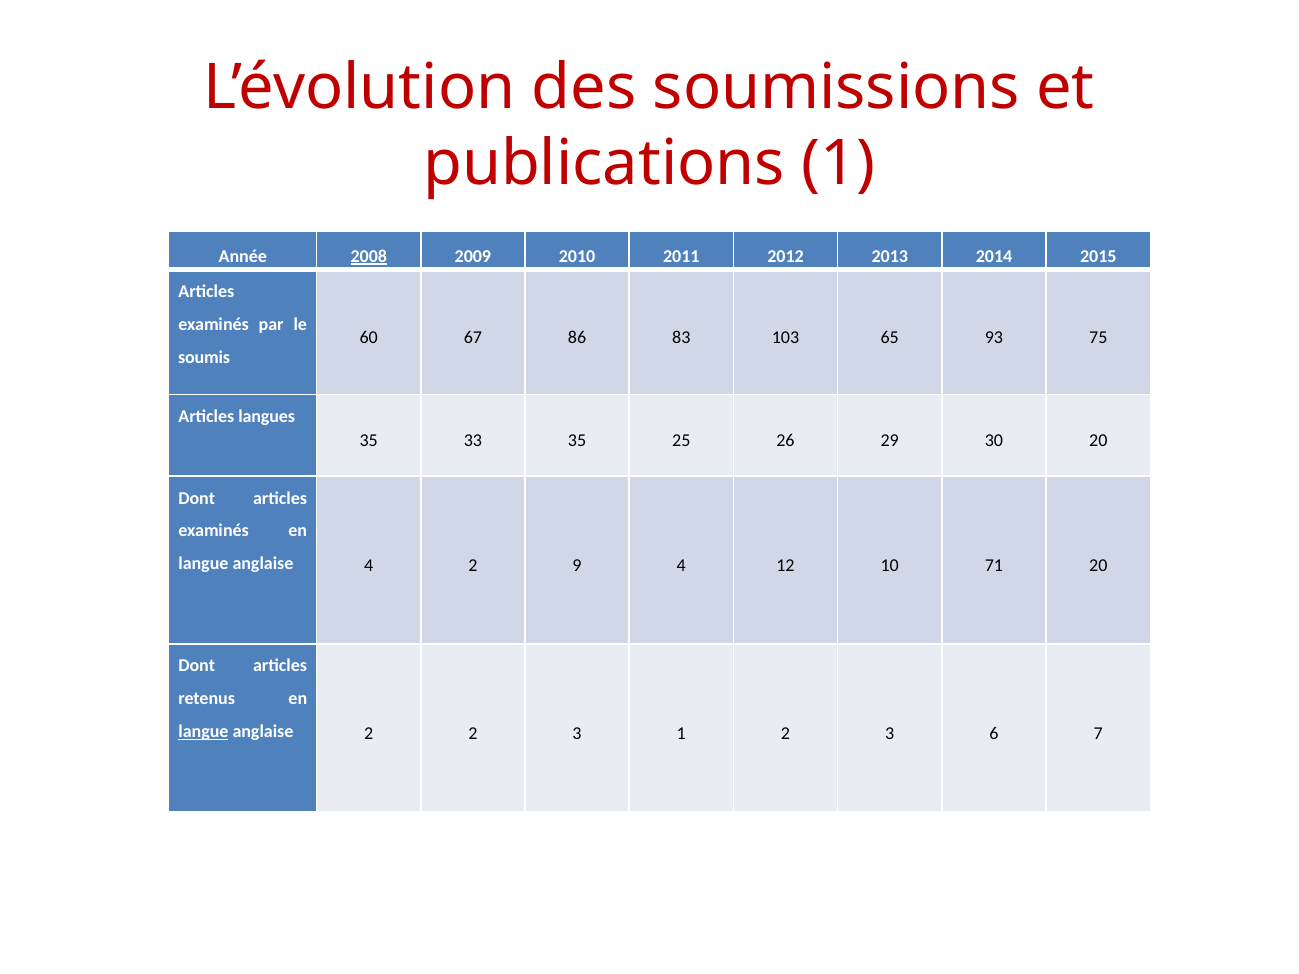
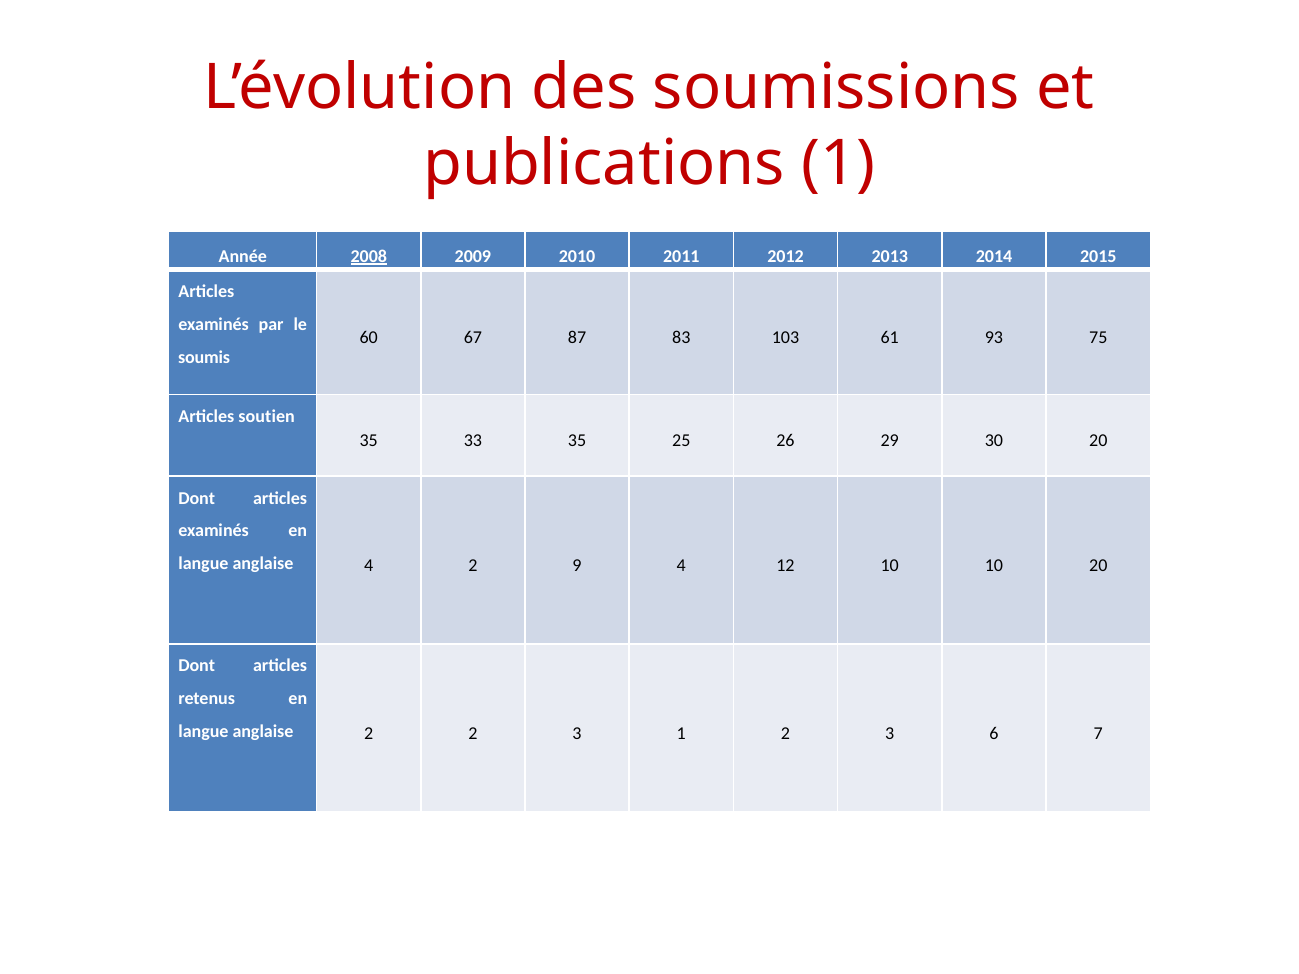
86: 86 -> 87 (577, 338)
65: 65 -> 61 (890, 338)
langues: langues -> soutien (267, 417)
10 71: 71 -> 10 (994, 566)
langue underline: present -> none (203, 732)
